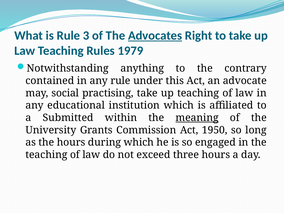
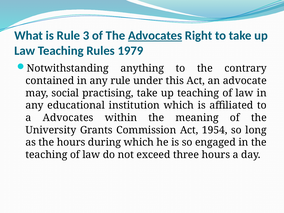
a Submitted: Submitted -> Advocates (68, 118)
meaning underline: present -> none (197, 118)
1950: 1950 -> 1954 (215, 130)
